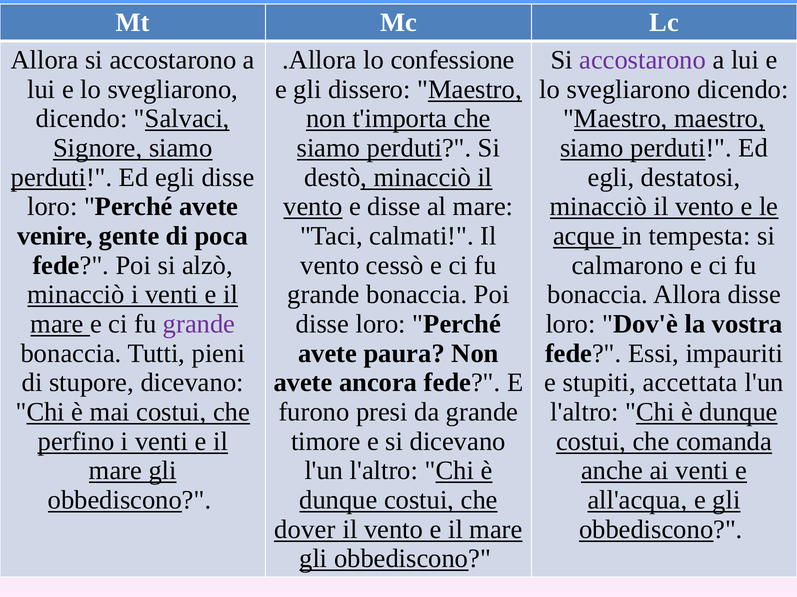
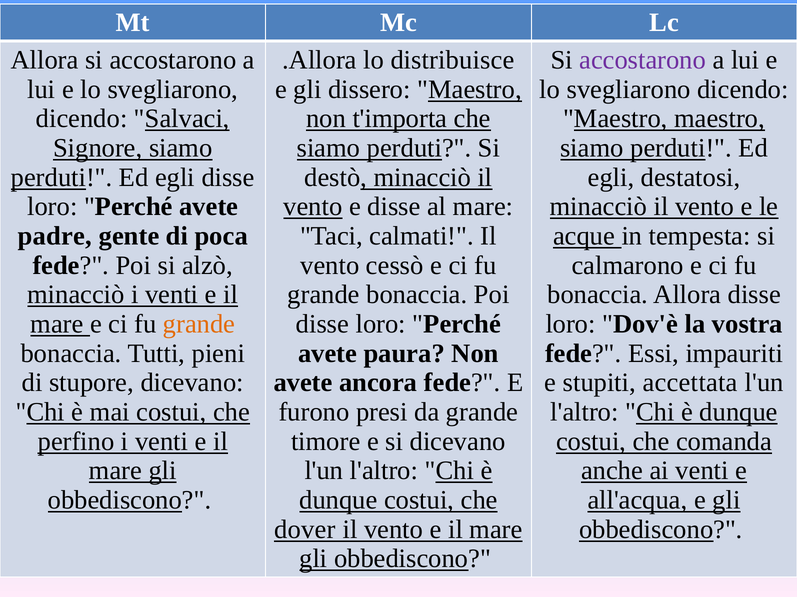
confessione: confessione -> distribuisce (452, 60)
venire: venire -> padre (55, 236)
grande colour: purple -> orange (199, 324)
